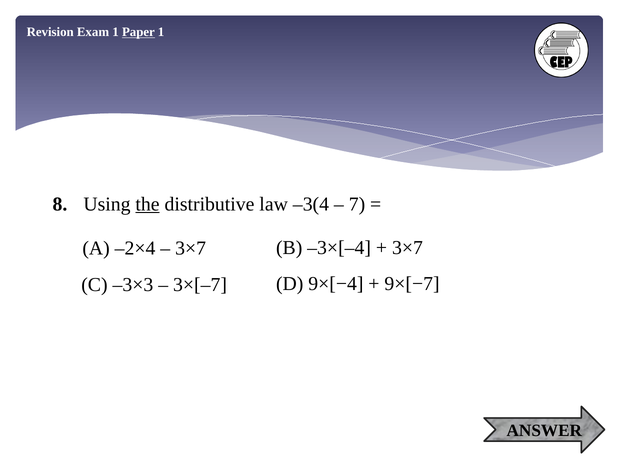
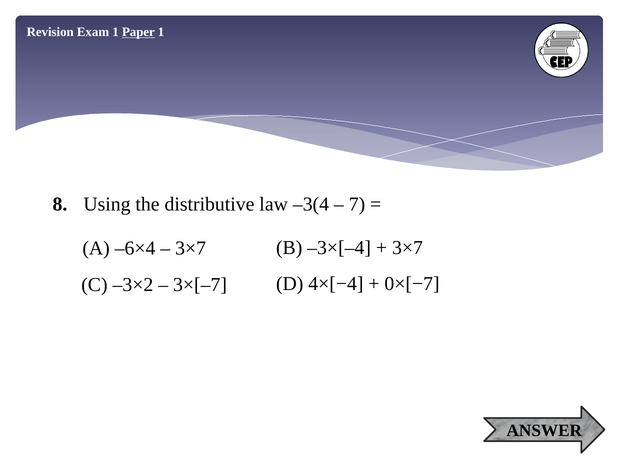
the underline: present -> none (148, 204)
–2×4: –2×4 -> –6×4 (135, 248)
9×[−4: 9×[−4 -> 4×[−4 (336, 284)
9×[−7: 9×[−7 -> 0×[−7 (412, 284)
–3×3: –3×3 -> –3×2 (133, 285)
